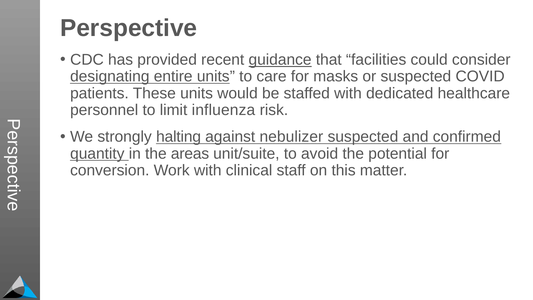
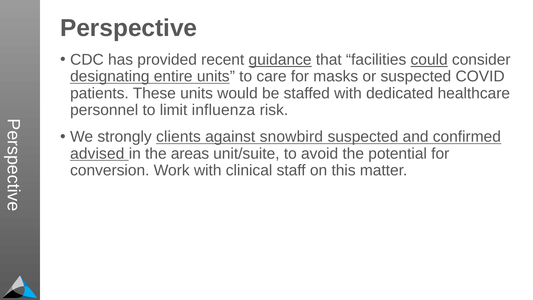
could underline: none -> present (429, 60)
halting: halting -> clients (178, 137)
nebulizer: nebulizer -> snowbird (291, 137)
quantity: quantity -> advised (97, 153)
